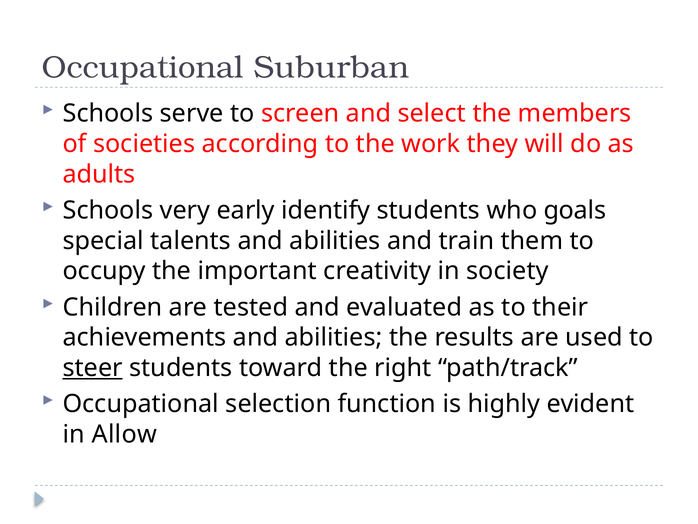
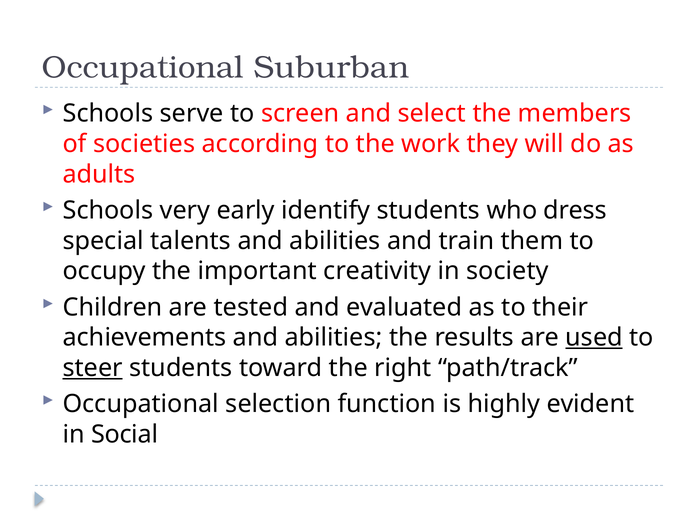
goals: goals -> dress (575, 210)
used underline: none -> present (594, 337)
Allow: Allow -> Social (125, 434)
